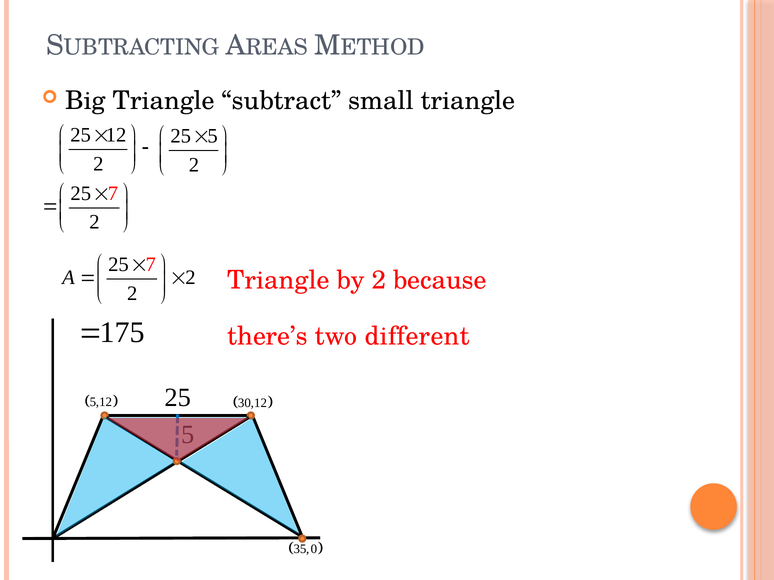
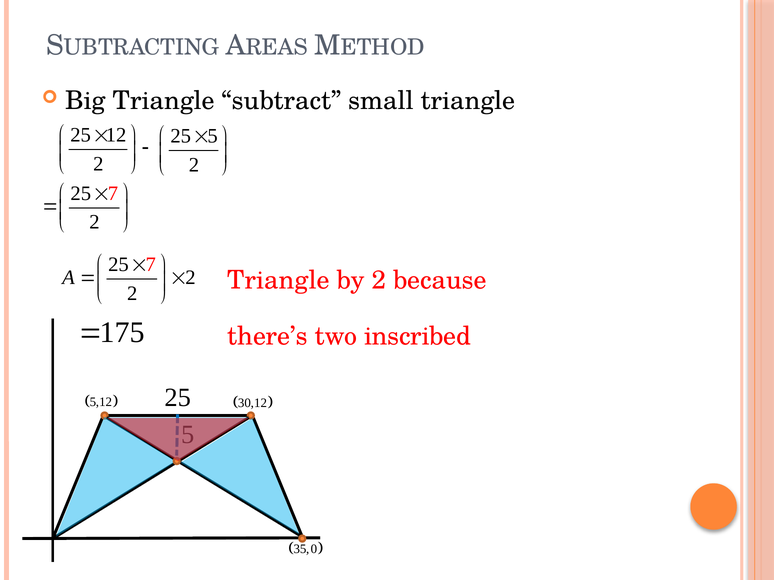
different: different -> inscribed (417, 336)
